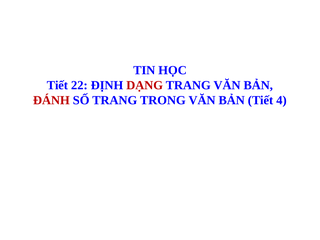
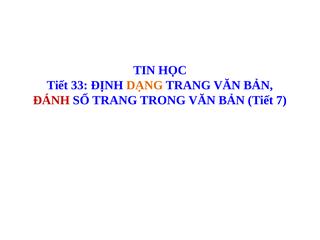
22: 22 -> 33 (79, 85)
DẠNG colour: red -> orange (145, 85)
4: 4 -> 7 (282, 100)
